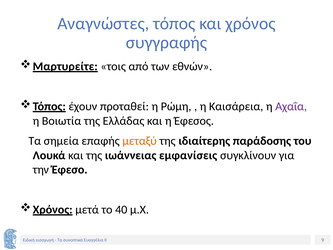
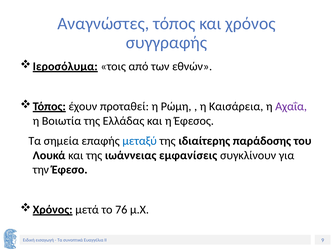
Μαρτυρείτε: Μαρτυρείτε -> Ιεροσόλυμα (65, 66)
μεταξύ colour: orange -> blue (140, 141)
40: 40 -> 76 (121, 210)
